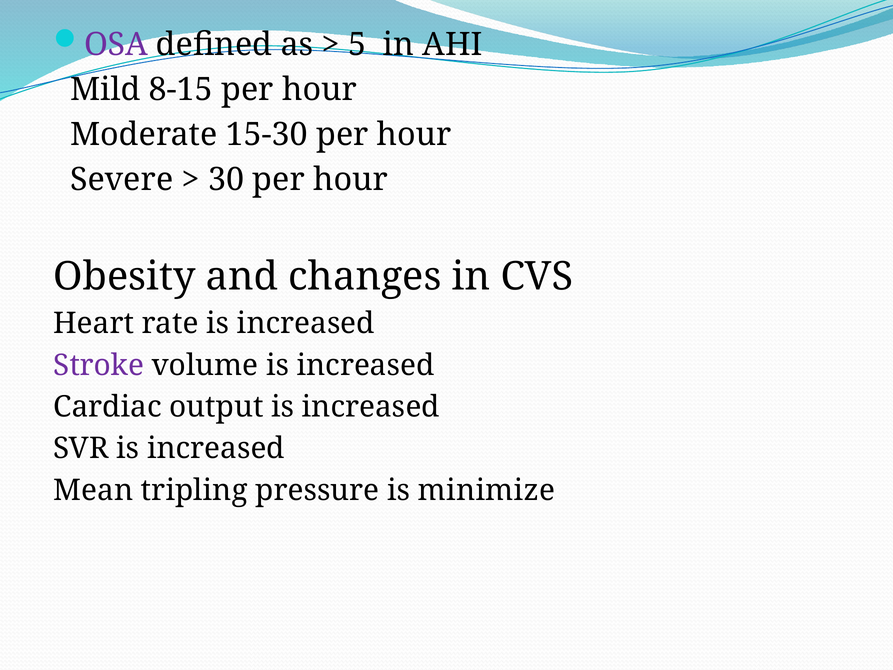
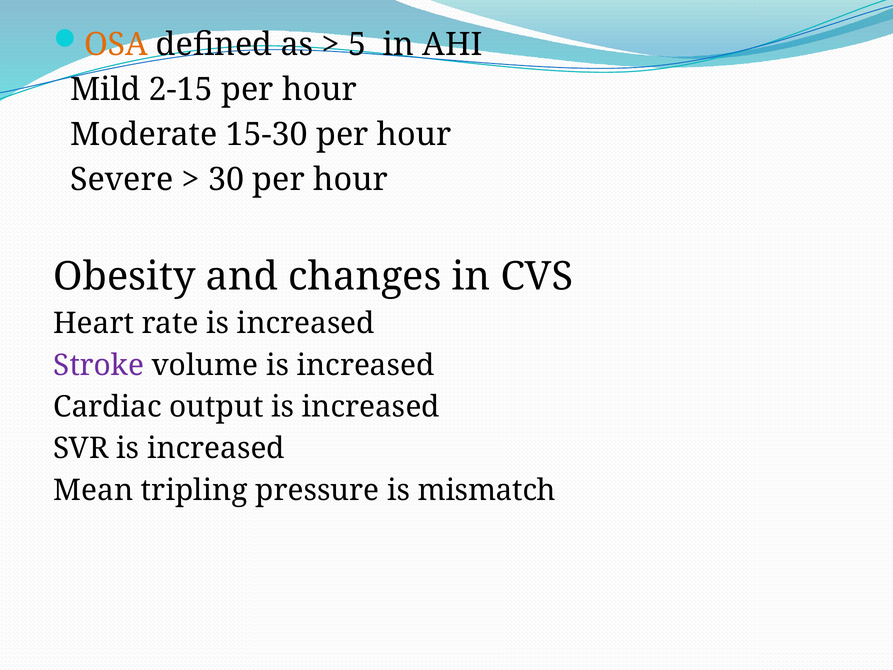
OSA colour: purple -> orange (116, 44)
8-15: 8-15 -> 2-15 (181, 90)
minimize: minimize -> mismatch (487, 490)
